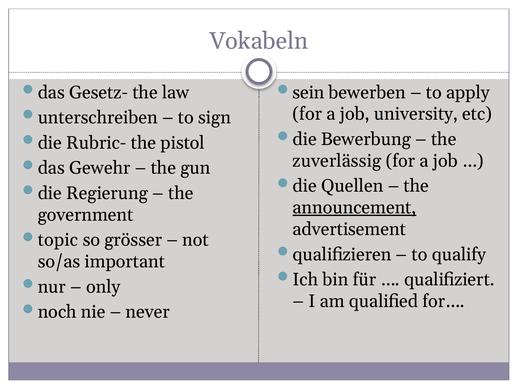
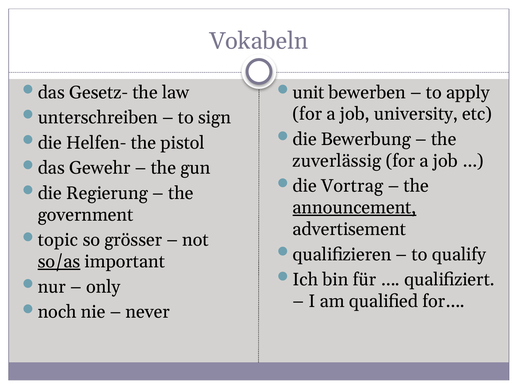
sein: sein -> unit (308, 92)
Rubric-: Rubric- -> Helfen- (96, 143)
Quellen: Quellen -> Vortrag (352, 186)
so/as underline: none -> present (59, 261)
